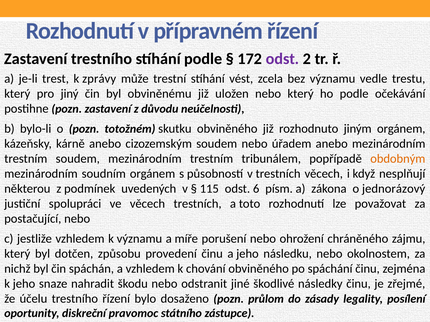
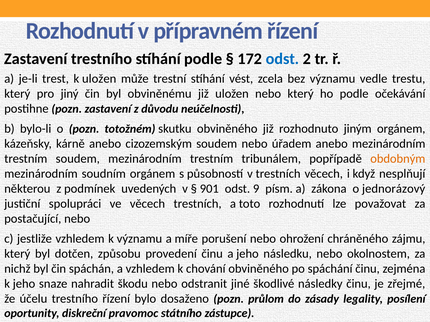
odst colour: purple -> blue (283, 59)
k zprávy: zprávy -> uložen (99, 79)
115: 115 -> 901 (209, 189)
6: 6 -> 9 (256, 189)
